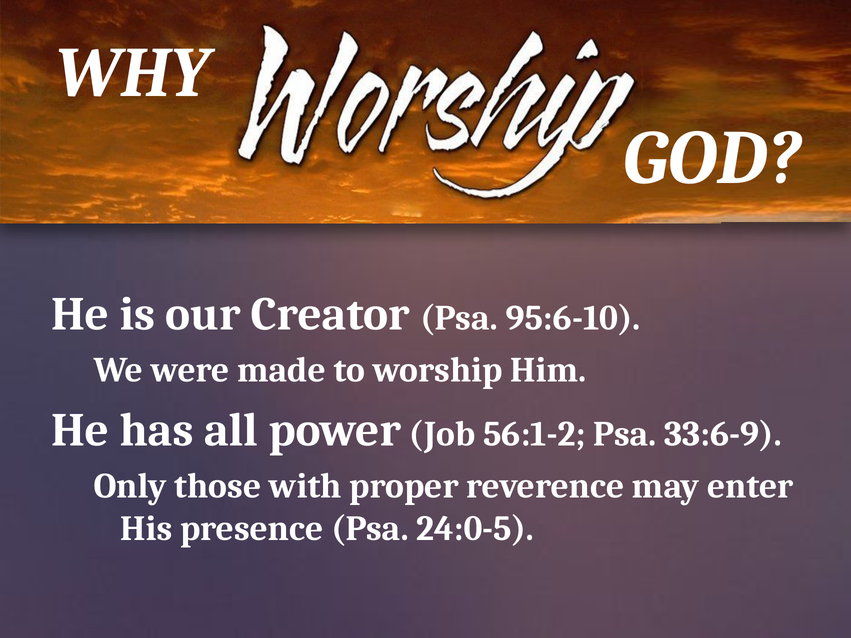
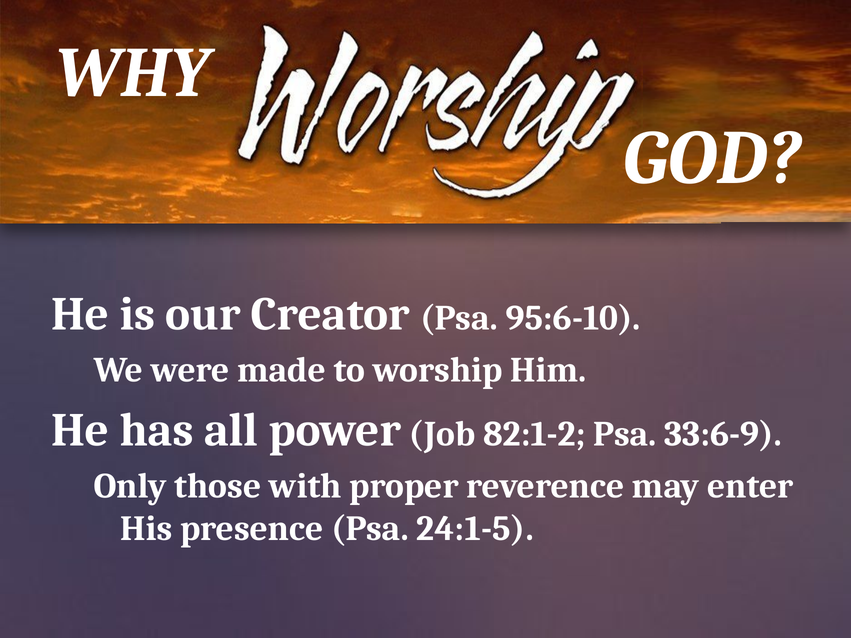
56:1-2: 56:1-2 -> 82:1-2 (534, 434)
24:0-5: 24:0-5 -> 24:1-5 (475, 529)
